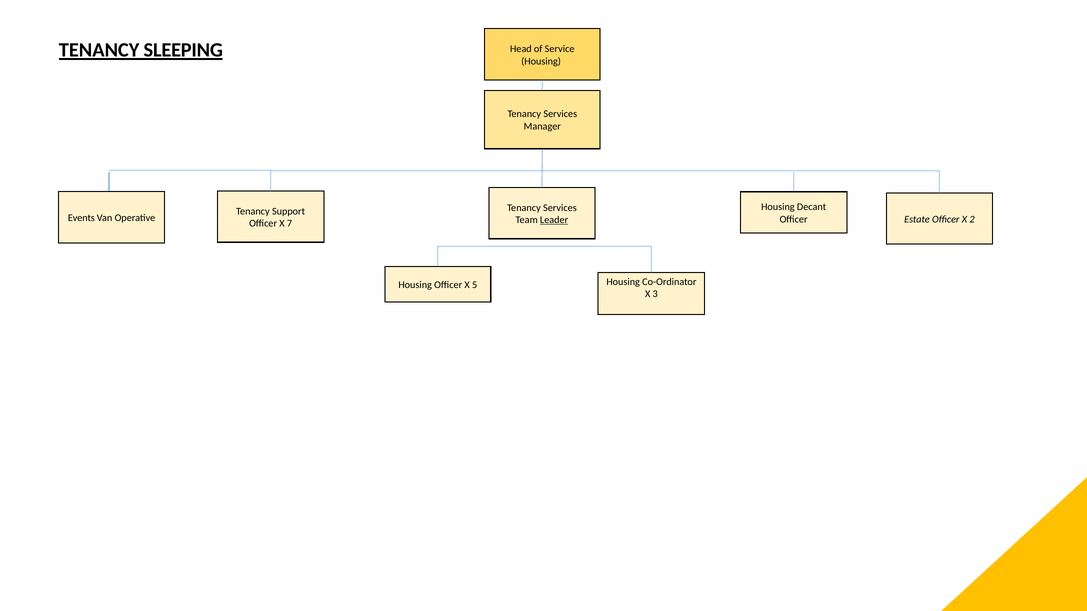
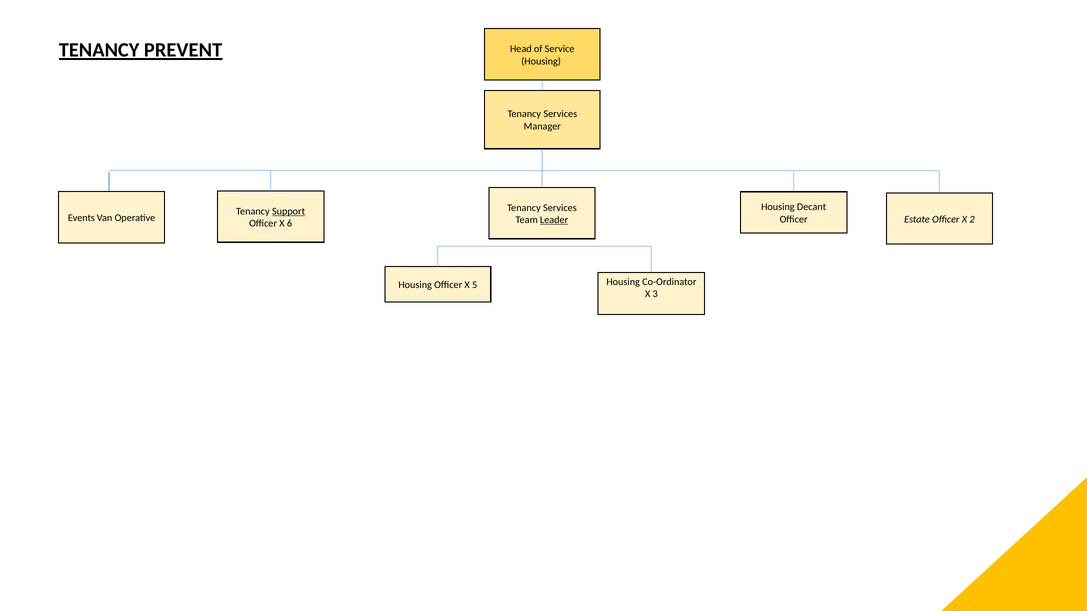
SLEEPING: SLEEPING -> PREVENT (183, 50)
Support underline: none -> present (289, 211)
7: 7 -> 6 (290, 224)
